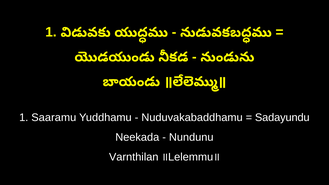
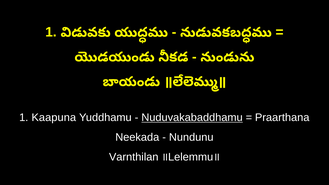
Saaramu: Saaramu -> Kaapuna (54, 118)
Nuduvakabaddhamu underline: none -> present (192, 118)
Sadayundu: Sadayundu -> Praarthana (282, 118)
